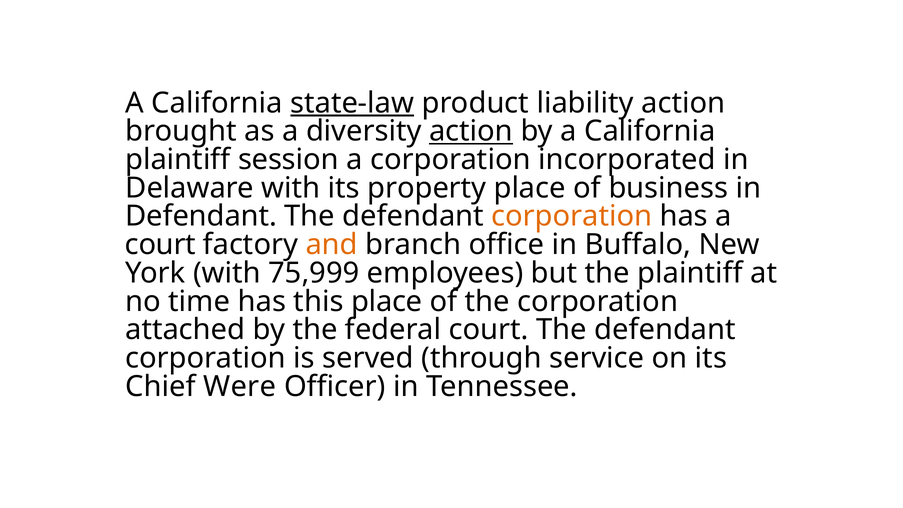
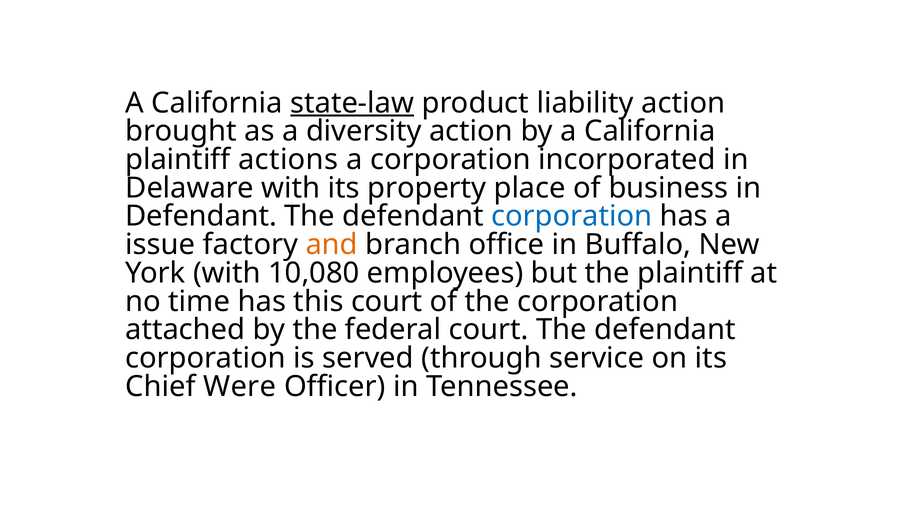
action underline: present -> none (471, 131)
session: session -> actions (288, 160)
corporation colour: orange -> blue (572, 216)
court: court -> issue (160, 245)
75,999: 75,999 -> 10,080 (314, 273)
this place: place -> court (387, 301)
